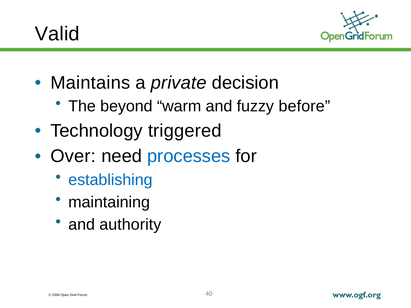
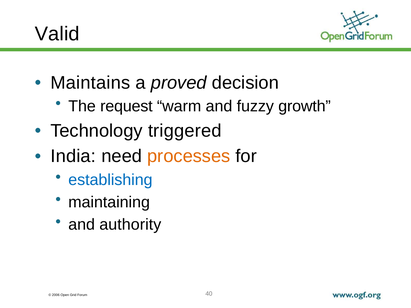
private: private -> proved (179, 83)
beyond: beyond -> request (126, 106)
before: before -> growth (305, 106)
Over: Over -> India (73, 156)
processes colour: blue -> orange (189, 156)
